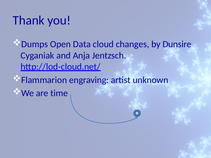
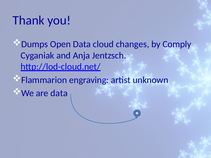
Dunsire: Dunsire -> Comply (177, 44)
are time: time -> data (59, 93)
